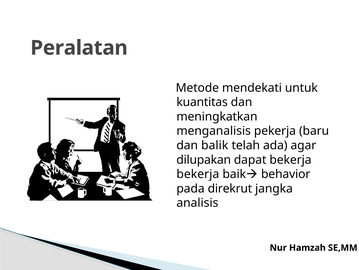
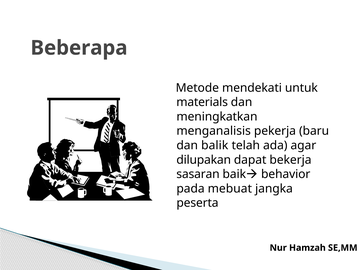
Peralatan: Peralatan -> Beberapa (79, 48)
kuantitas: kuantitas -> materials (202, 102)
bekerja: bekerja -> sasaran (198, 174)
direkrut: direkrut -> mebuat (230, 188)
analisis: analisis -> peserta (197, 202)
